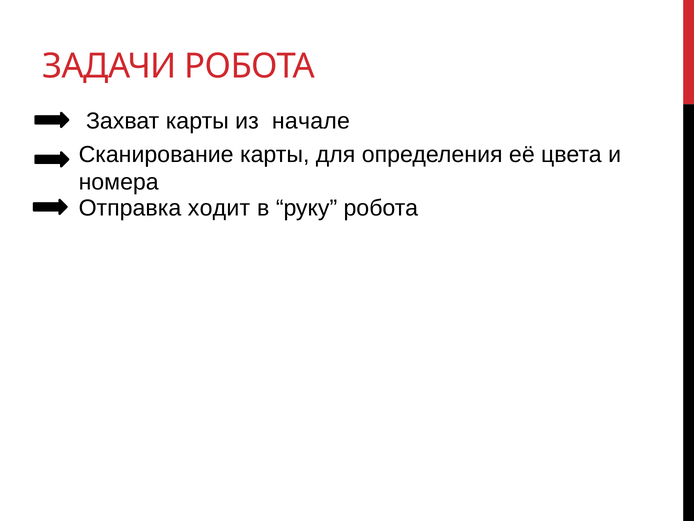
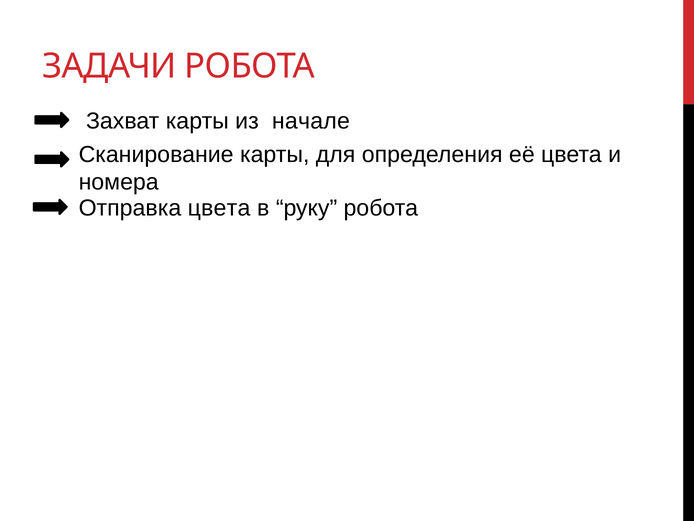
Отправка ходит: ходит -> цвета (219, 208)
